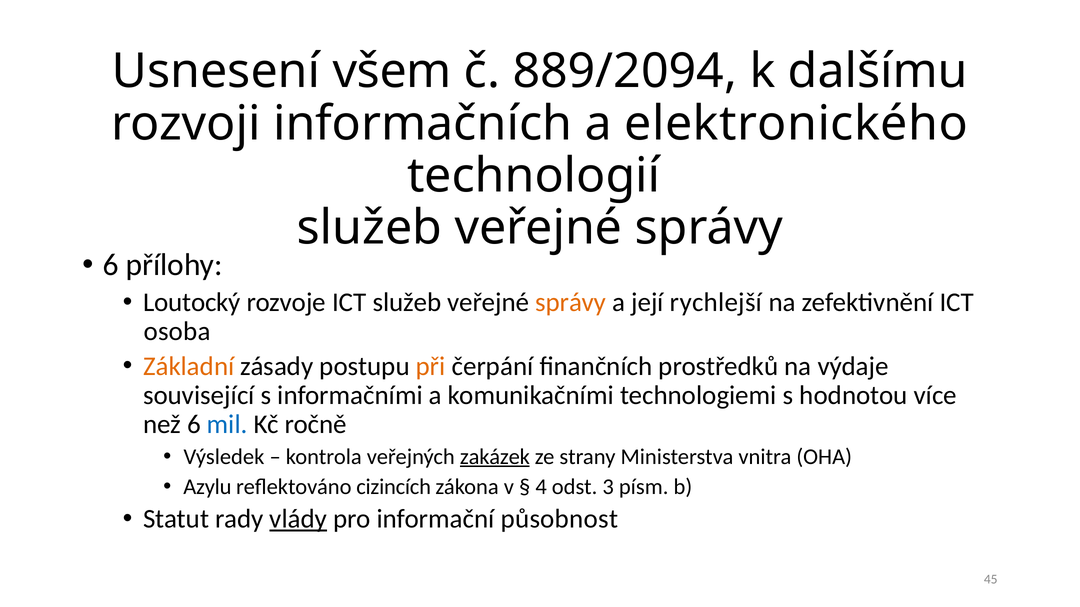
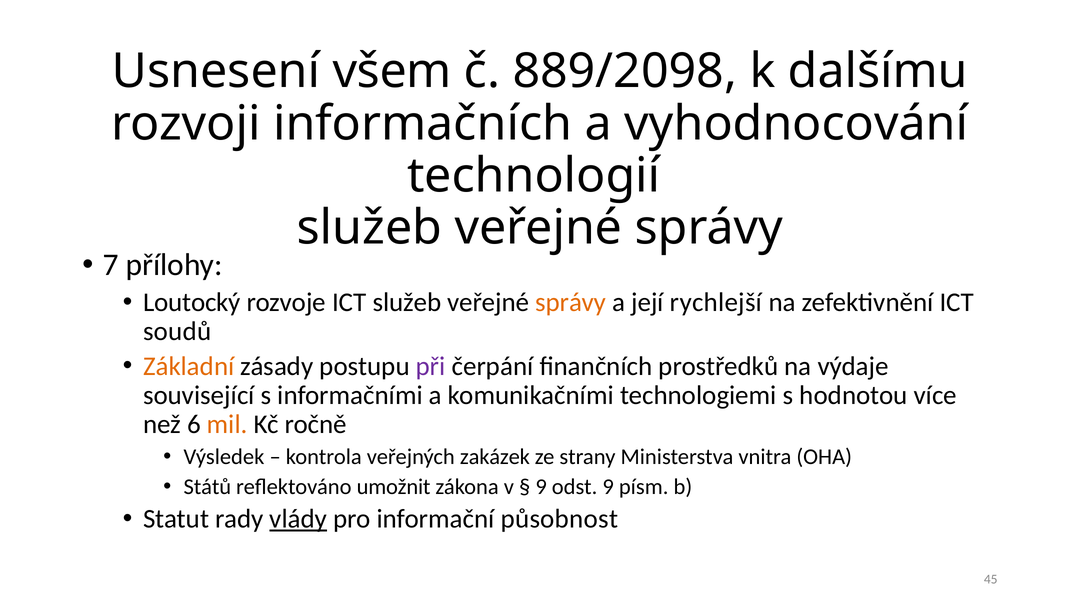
889/2094: 889/2094 -> 889/2098 (625, 72)
elektronického: elektronického -> vyhodnocování (796, 124)
6: 6 -> 7 (111, 265)
osoba: osoba -> soudů (177, 332)
při colour: orange -> purple (431, 366)
mil colour: blue -> orange (227, 425)
zakázek underline: present -> none (495, 457)
Azylu: Azylu -> Států (207, 487)
cizincích: cizincích -> umožnit (394, 487)
4: 4 -> 9 (541, 487)
odst 3: 3 -> 9 (608, 487)
